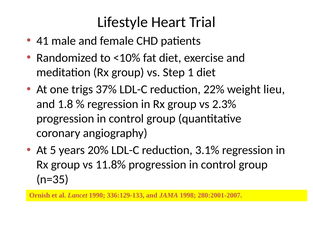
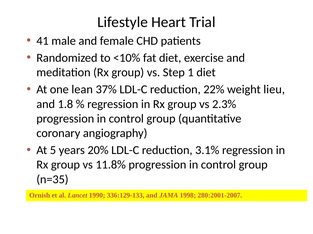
trigs: trigs -> lean (82, 90)
